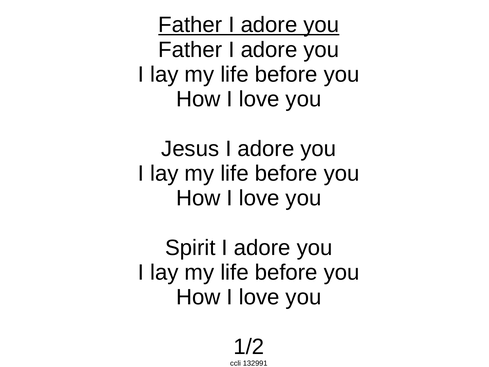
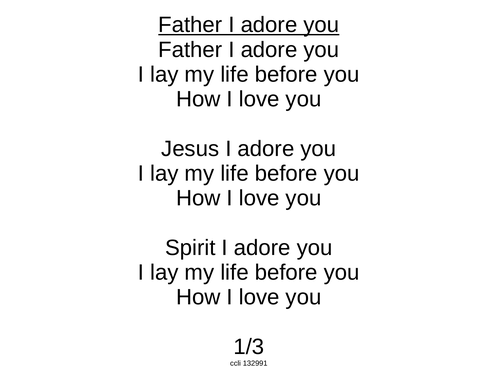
1/2: 1/2 -> 1/3 (249, 347)
